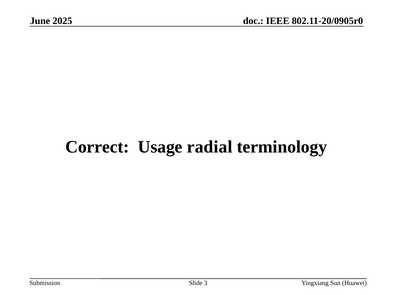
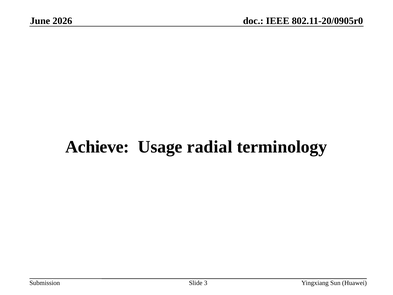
2025: 2025 -> 2026 (62, 21)
Correct: Correct -> Achieve (97, 147)
